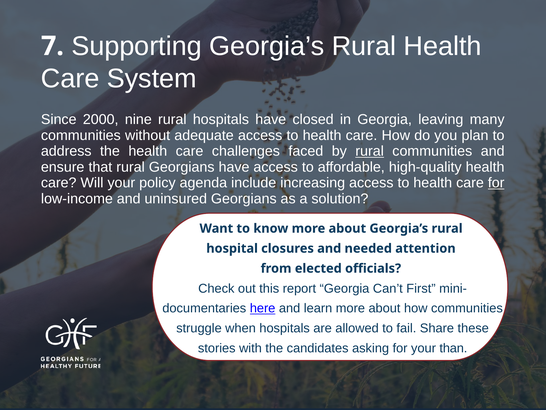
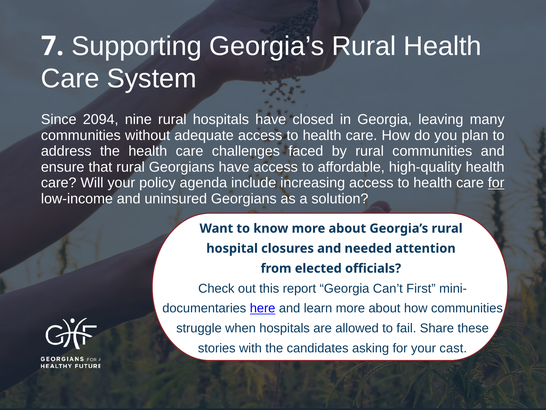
2000: 2000 -> 2094 (101, 119)
rural underline: present -> none (370, 151)
than: than -> cast (453, 348)
